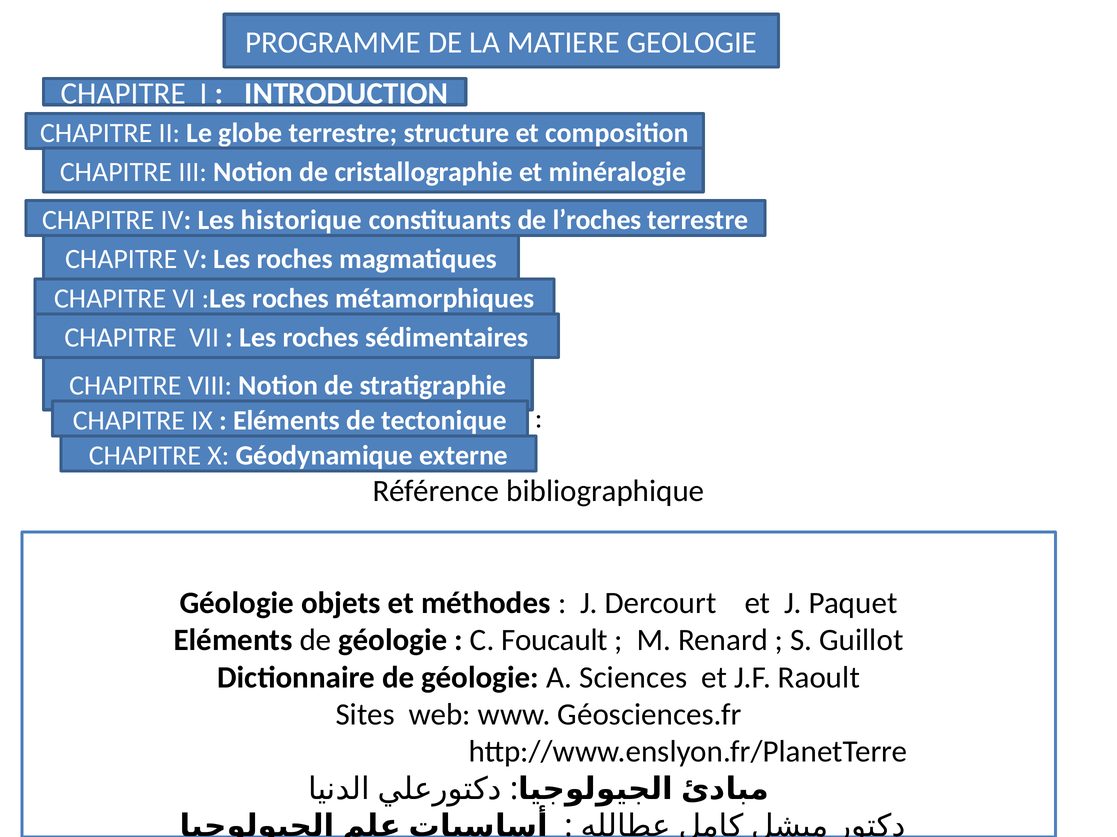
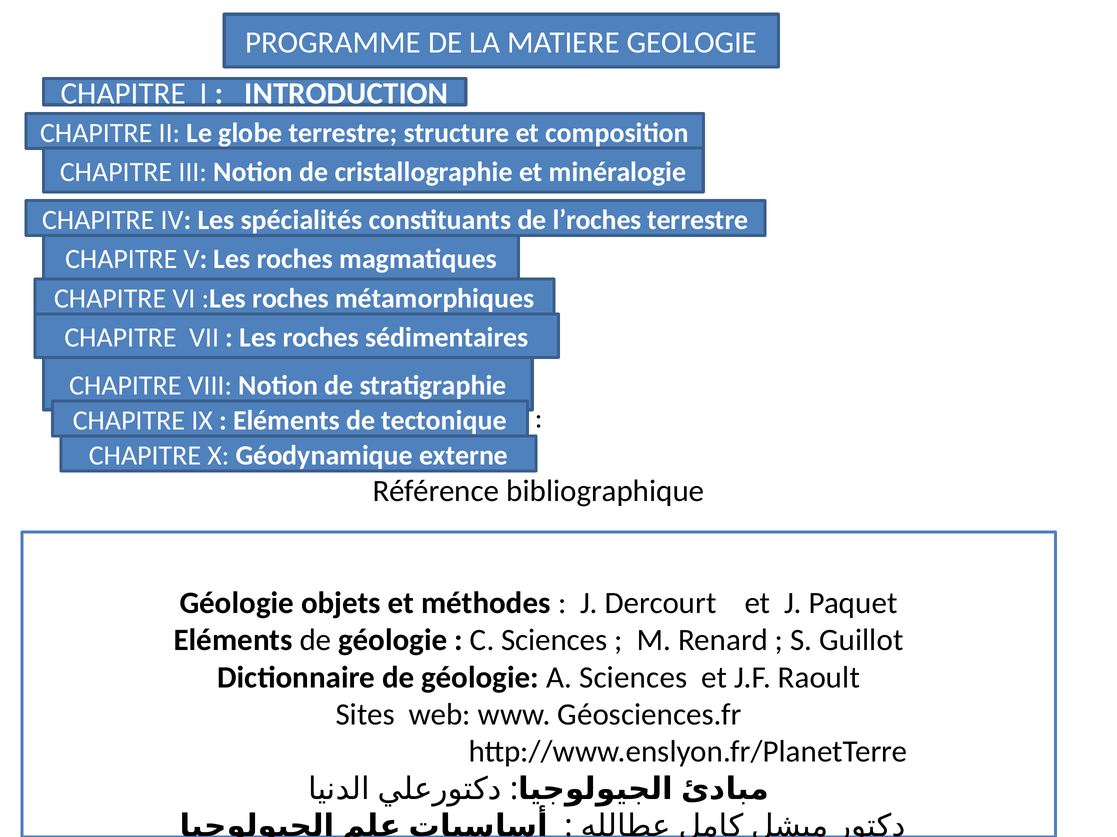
historique: historique -> spécialités (301, 220)
C Foucault: Foucault -> Sciences (554, 641)
